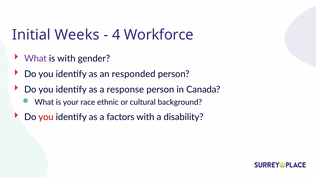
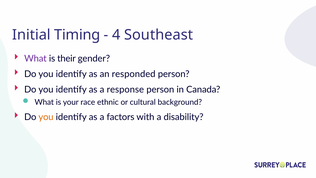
Weeks: Weeks -> Timing (77, 35)
Workforce: Workforce -> Southeast (159, 35)
is with: with -> their (67, 59)
you colour: red -> orange (46, 117)
